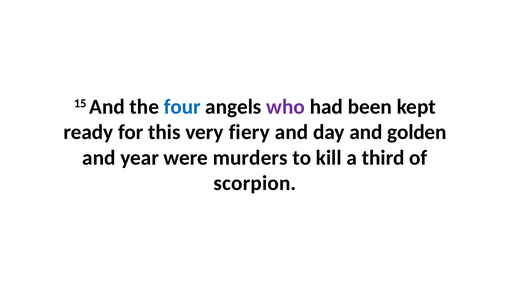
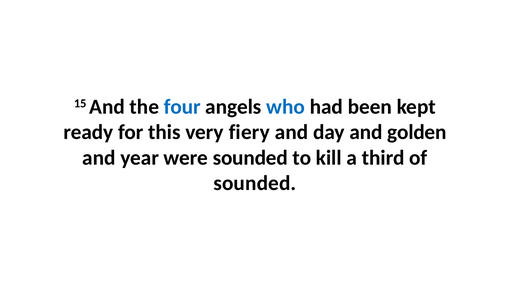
who colour: purple -> blue (286, 107)
were murders: murders -> sounded (250, 158)
scorpion: scorpion -> sounded (255, 183)
